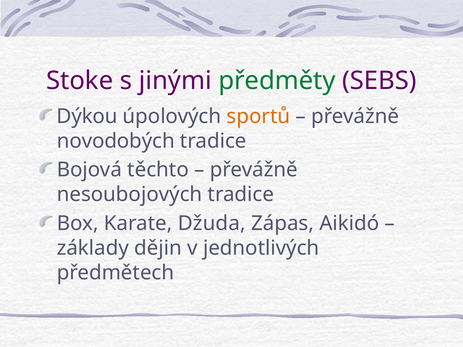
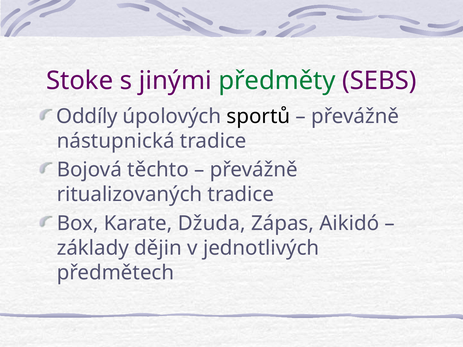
Dýkou: Dýkou -> Oddíly (87, 116)
sportů colour: orange -> black (258, 116)
novodobých: novodobých -> nástupnická (116, 141)
nesoubojových: nesoubojových -> ritualizovaných (130, 195)
